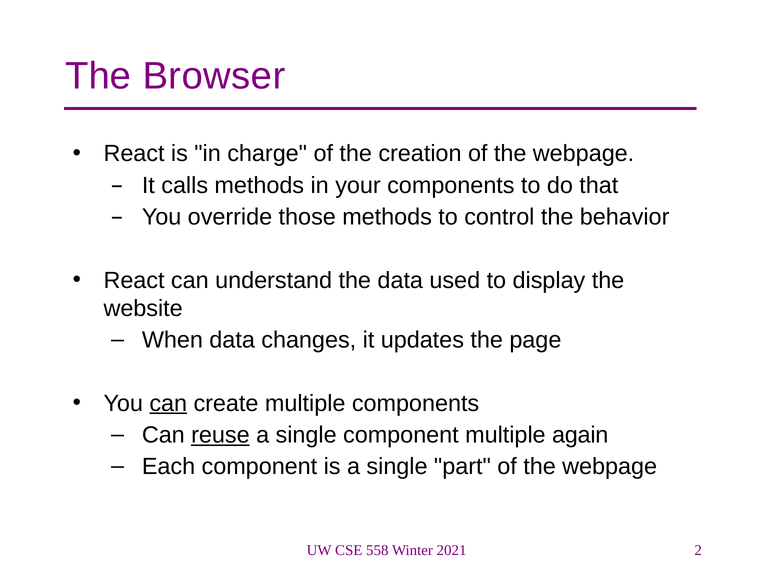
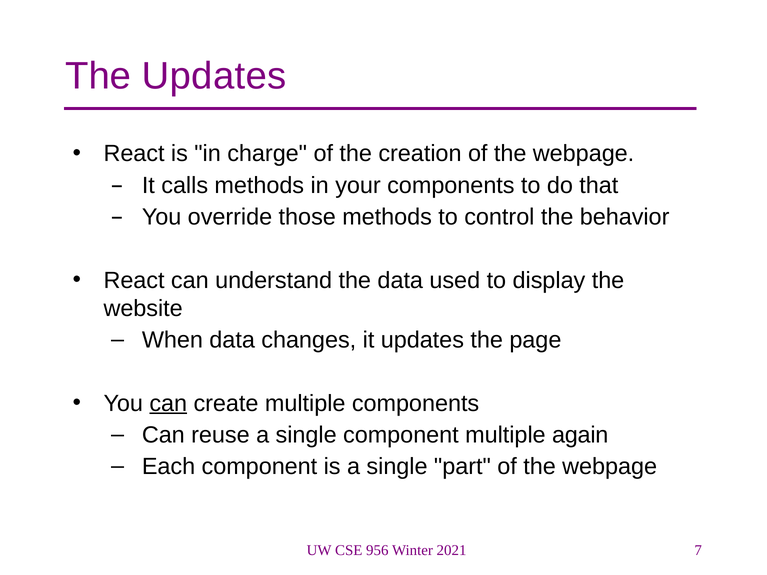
The Browser: Browser -> Updates (214, 76)
reuse underline: present -> none (220, 435)
558: 558 -> 956 (377, 551)
2: 2 -> 7 (698, 551)
